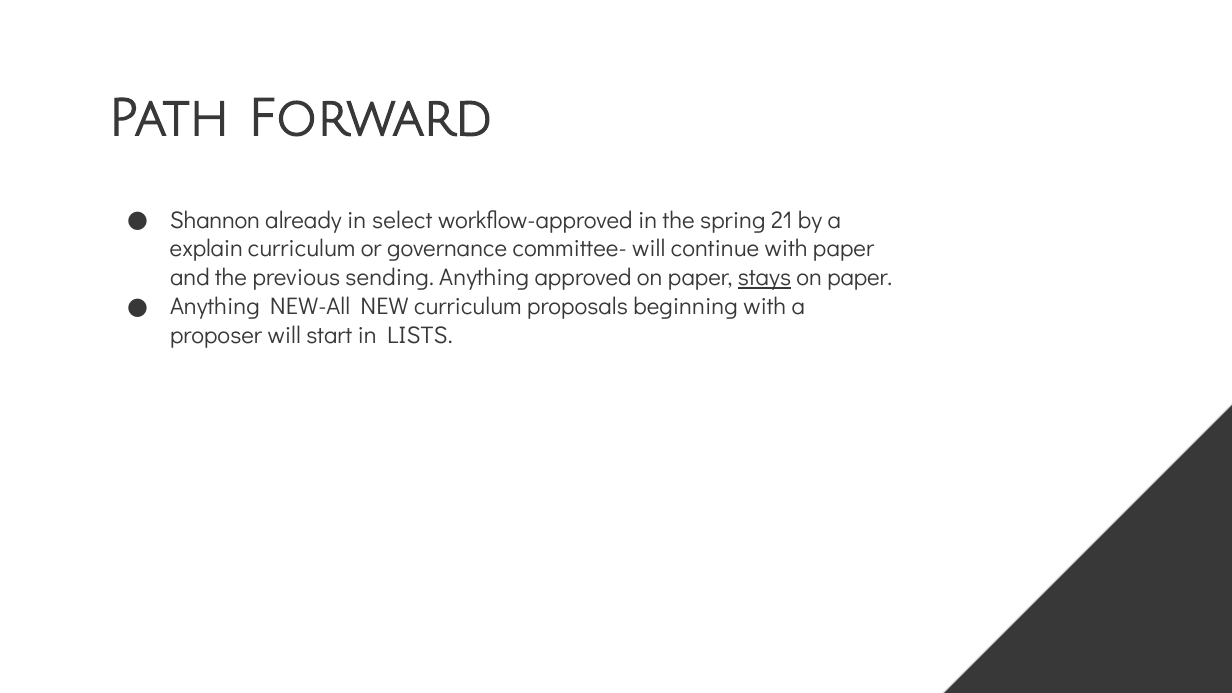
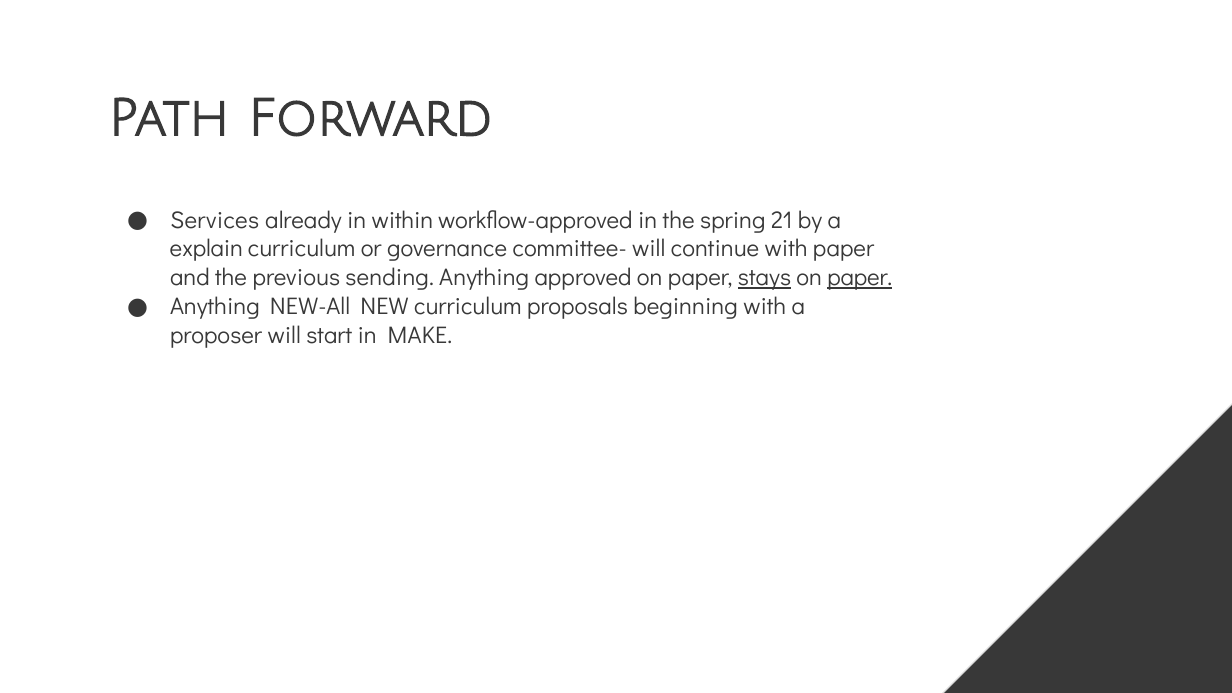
Shannon: Shannon -> Services (215, 220)
select: select -> within (402, 220)
paper underline: none -> present (860, 278)
LISTS: LISTS -> MAKE (420, 335)
